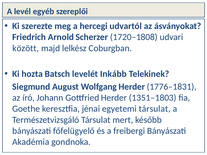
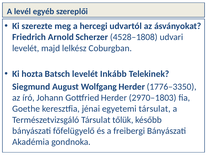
1720–1808: 1720–1808 -> 4528–1808 (134, 37)
között: között -> levelét (26, 48)
1776–1831: 1776–1831 -> 1776–3350 (172, 87)
1351–1803: 1351–1803 -> 2970–1803 (153, 98)
mert: mert -> tőlük (123, 120)
